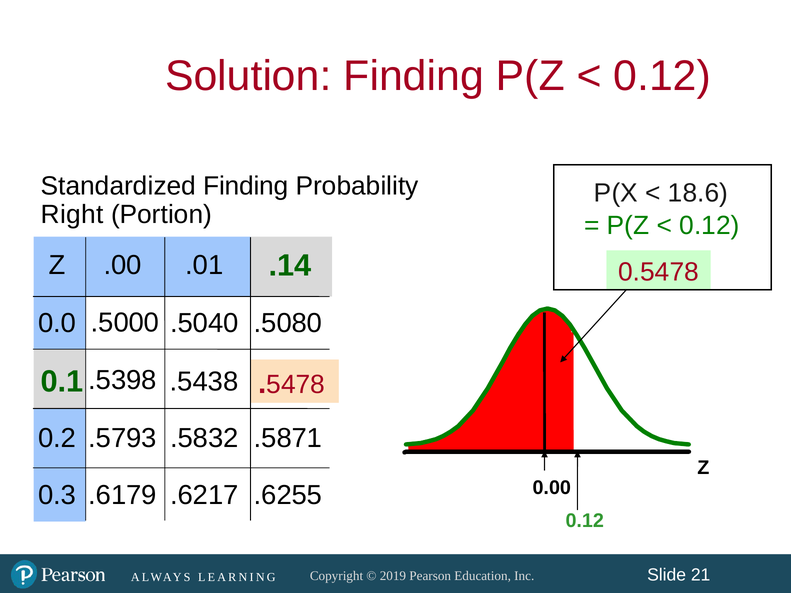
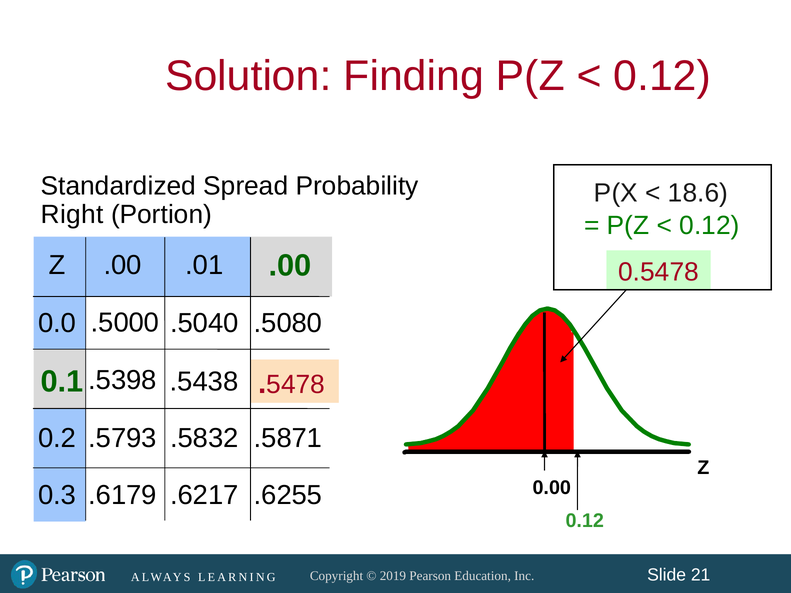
Standardized Finding: Finding -> Spread (246, 186)
.14: .14 -> .00 (290, 266)
